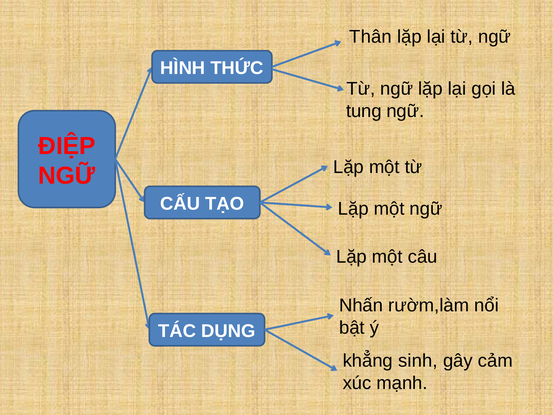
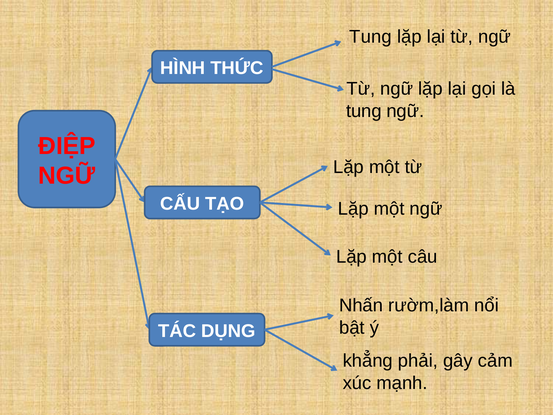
Thân: Thân -> Tung (371, 37)
sinh: sinh -> phải (418, 361)
